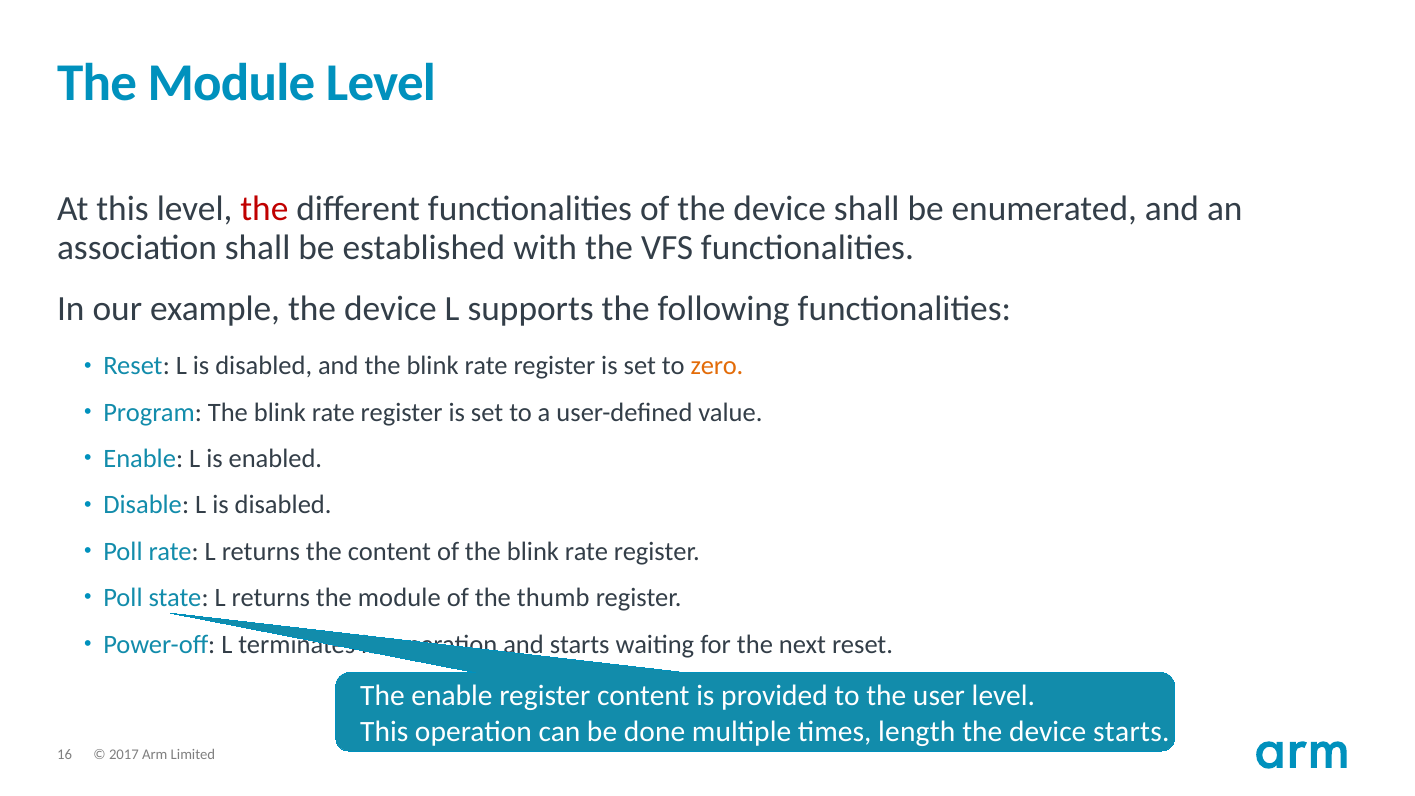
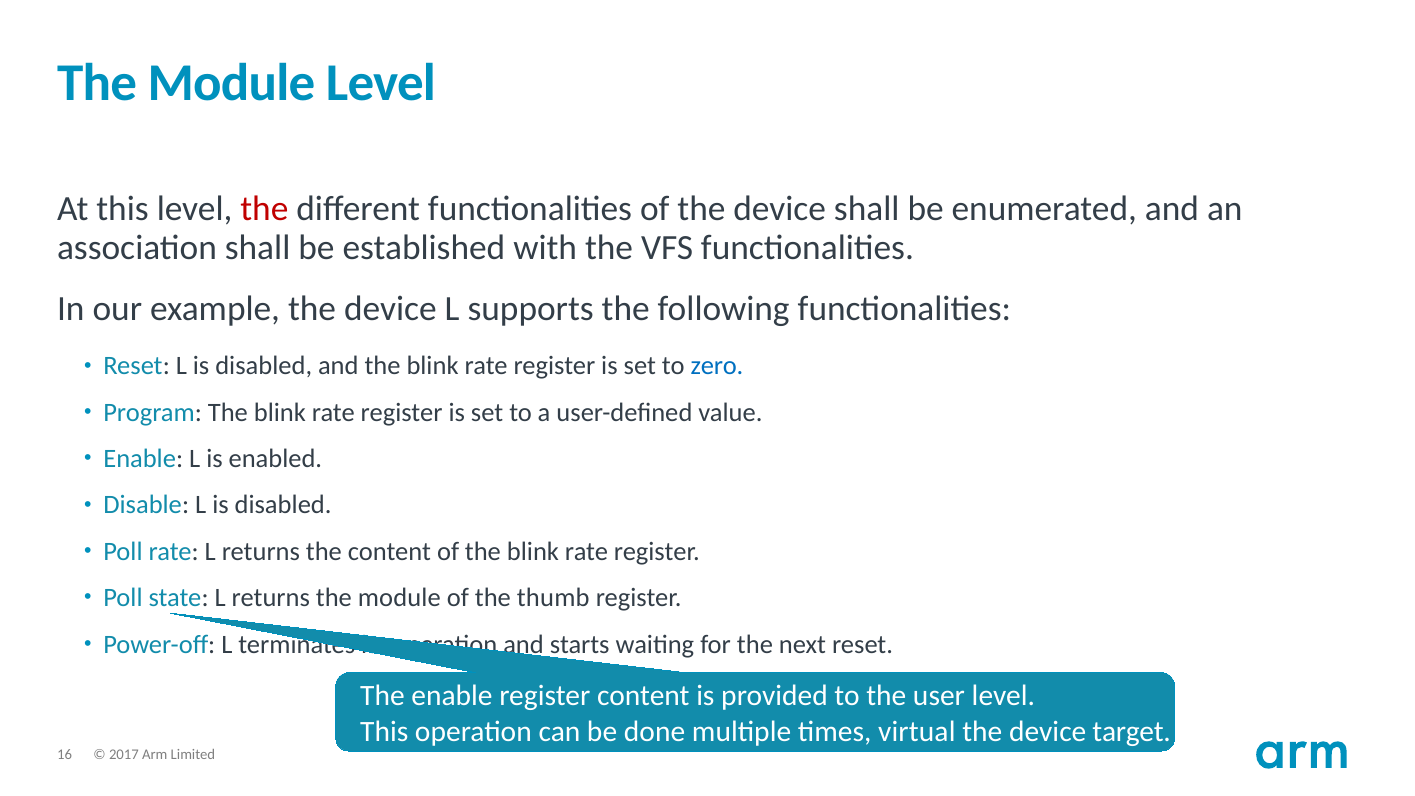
zero colour: orange -> blue (717, 366)
length: length -> virtual (917, 732)
device starts: starts -> target (1132, 732)
